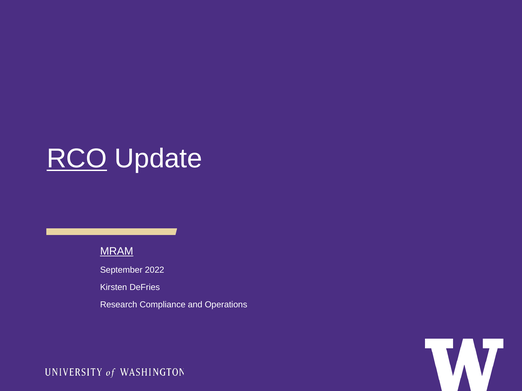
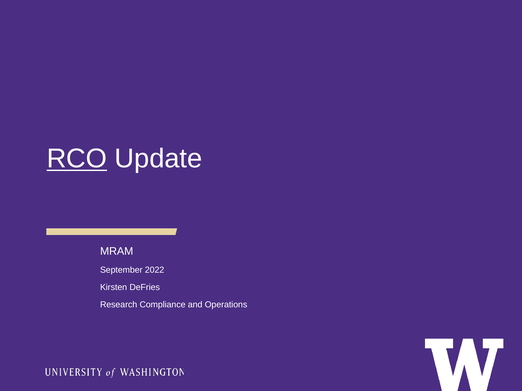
MRAM underline: present -> none (117, 252)
